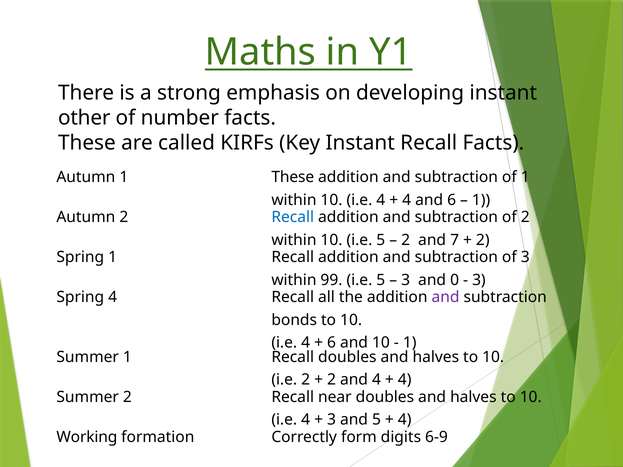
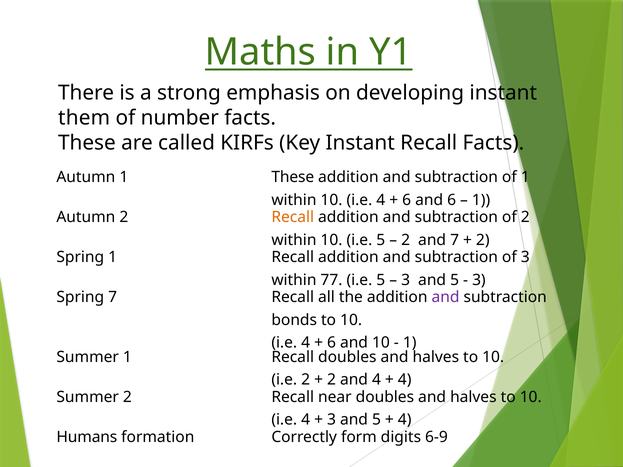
other: other -> them (84, 118)
4: 4 -> 6 (407, 200)
Recall colour: blue -> orange (293, 217)
99: 99 -> 77 (331, 280)
0: 0 -> 5 (455, 280)
Spring 4: 4 -> 7 (113, 297)
Working: Working -> Humans (87, 437)
